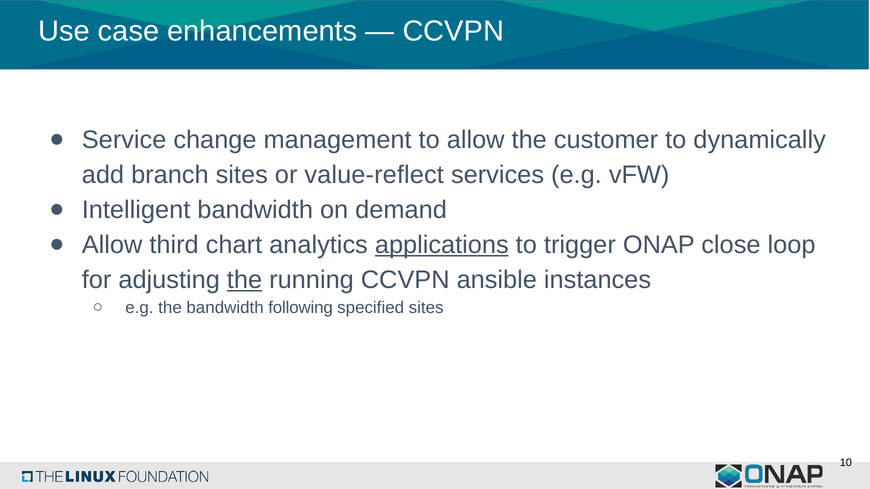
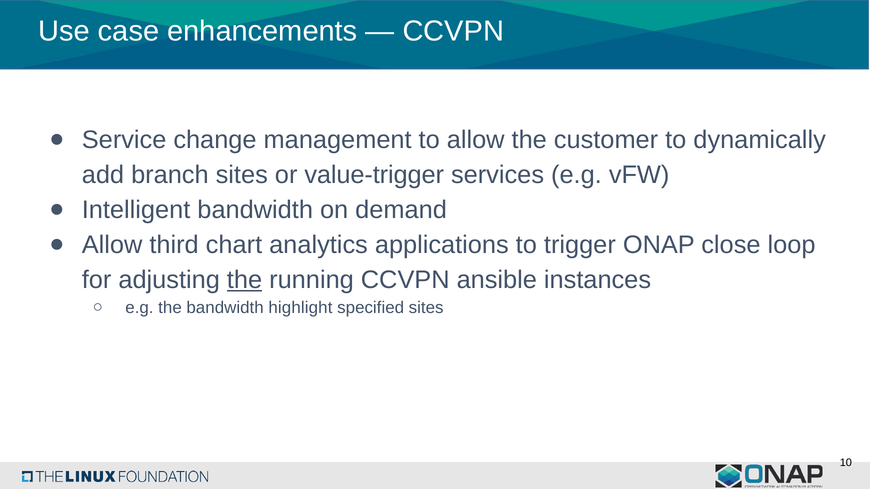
value-reflect: value-reflect -> value-trigger (374, 175)
applications underline: present -> none (442, 245)
following: following -> highlight (300, 308)
